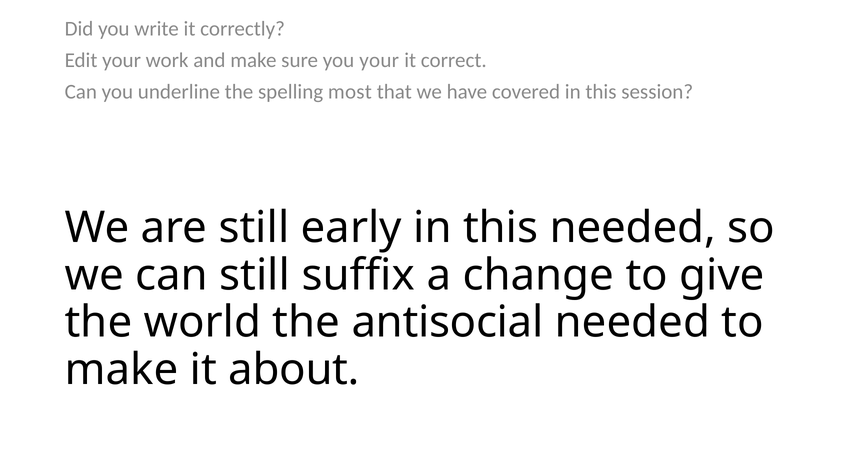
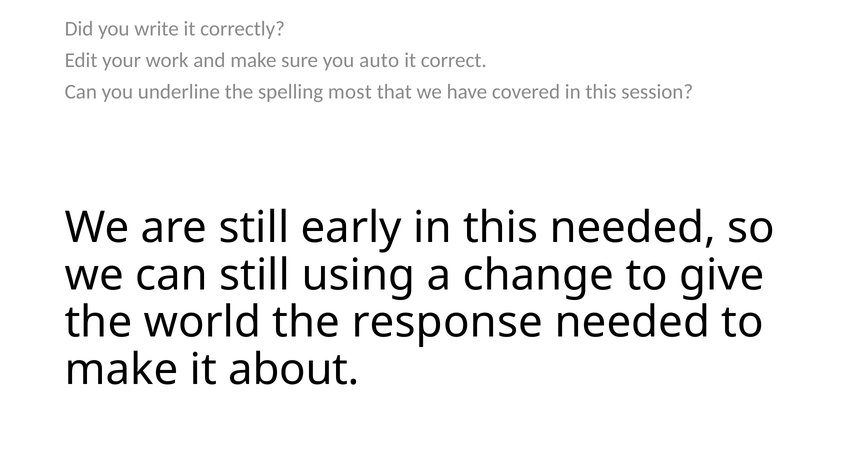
you your: your -> auto (379, 60)
suffix: suffix -> using (358, 276)
antisocial: antisocial -> response (447, 323)
